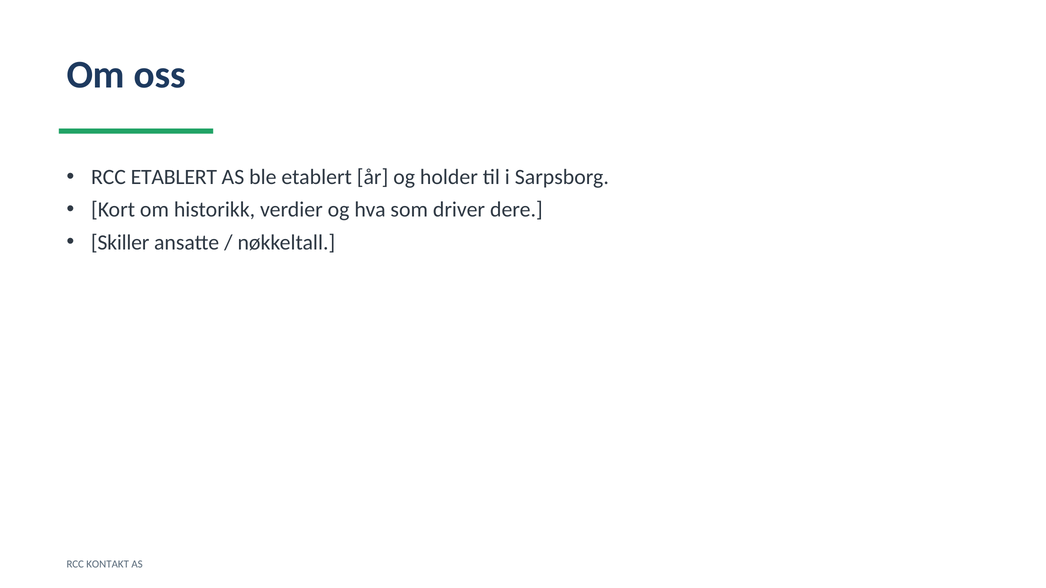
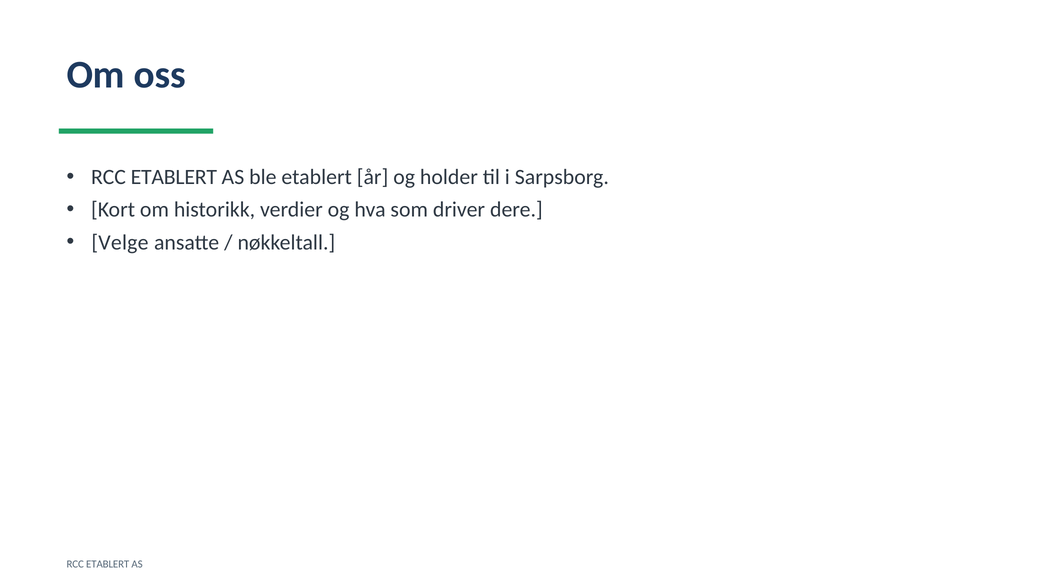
Skiller: Skiller -> Velge (120, 243)
KONTAKT: KONTAKT -> ETABLERT (108, 565)
